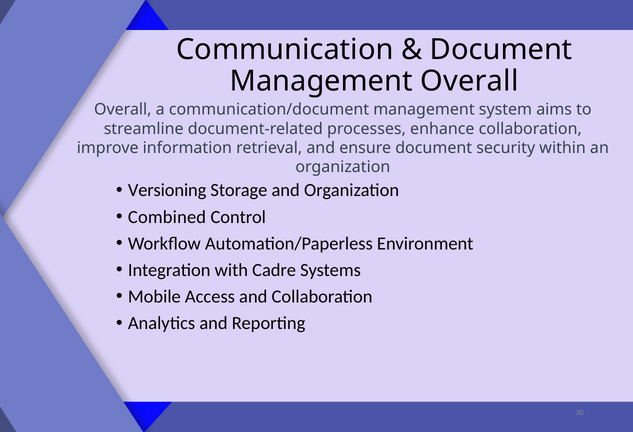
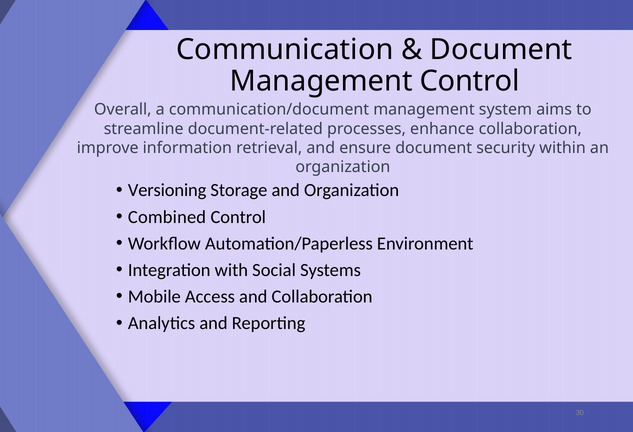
Management Overall: Overall -> Control (470, 81)
Cadre: Cadre -> Social (274, 270)
